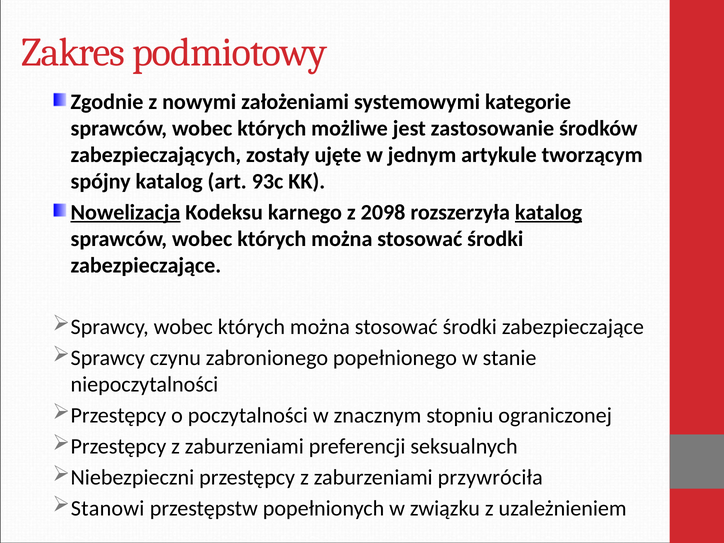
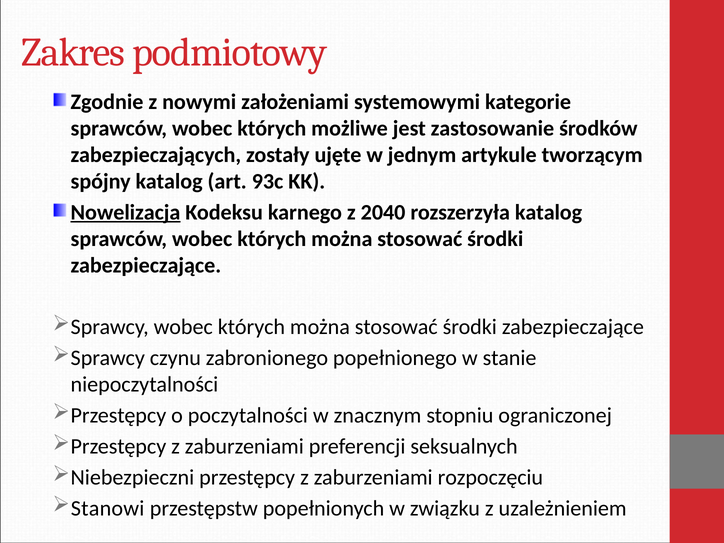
2098: 2098 -> 2040 (383, 212)
katalog underline: present -> none (549, 212)
przywróciła: przywróciła -> rozpoczęciu (490, 477)
